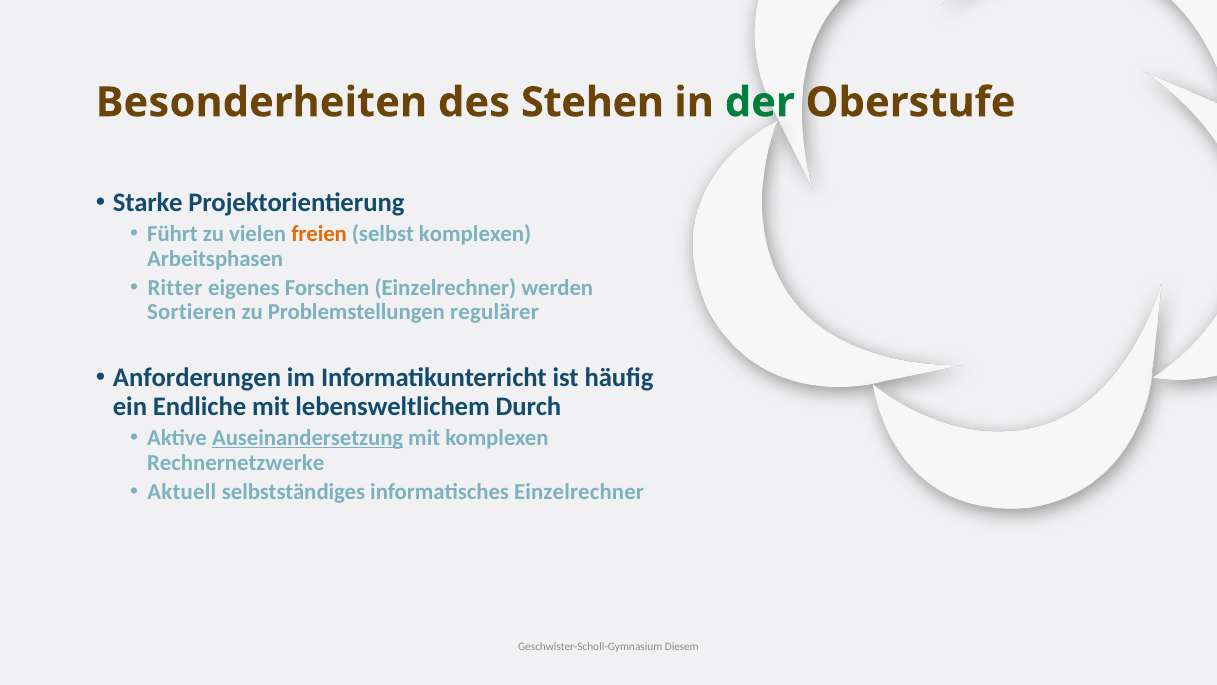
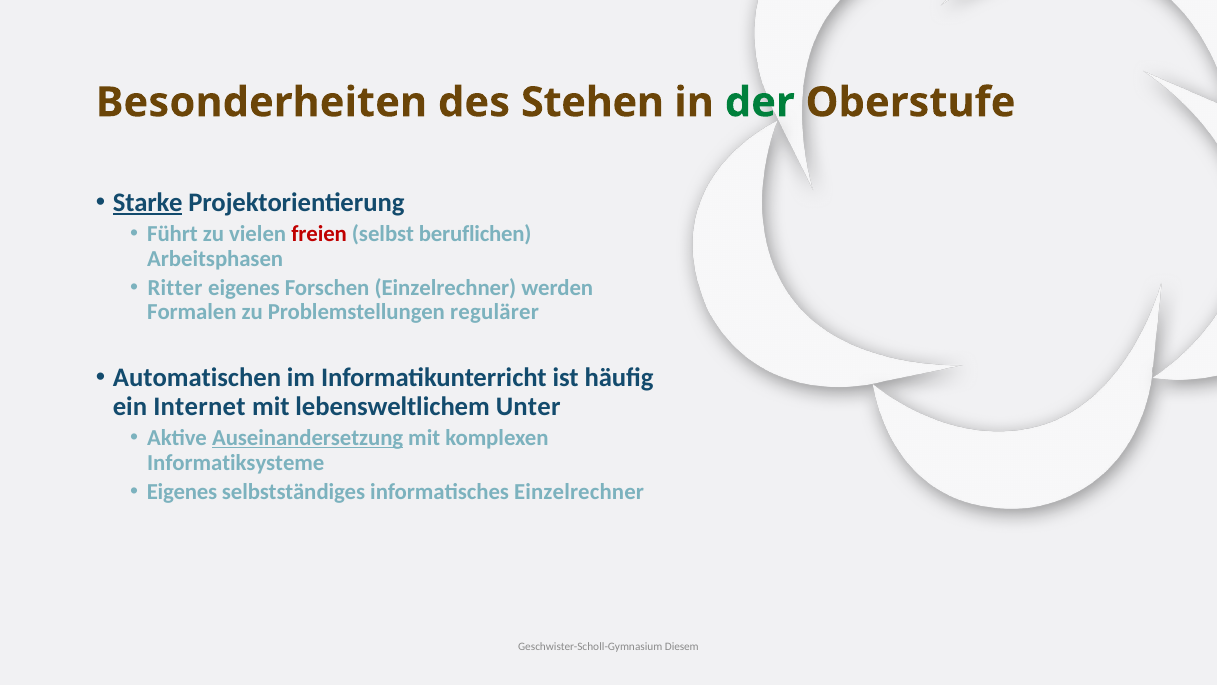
Starke underline: none -> present (148, 202)
freien colour: orange -> red (319, 234)
selbst komplexen: komplexen -> beruflichen (475, 234)
Sortieren: Sortieren -> Formalen (192, 312)
Anforderungen: Anforderungen -> Automatischen (197, 378)
Endliche: Endliche -> Internet (199, 406)
Durch: Durch -> Unter (528, 406)
Rechnernetzwerke: Rechnernetzwerke -> Informatiksysteme (236, 462)
Aktuell: Aktuell -> Eigenes (182, 491)
